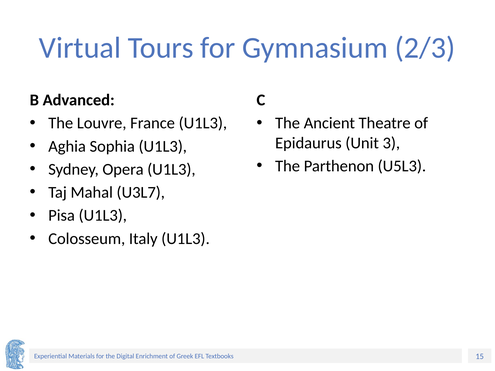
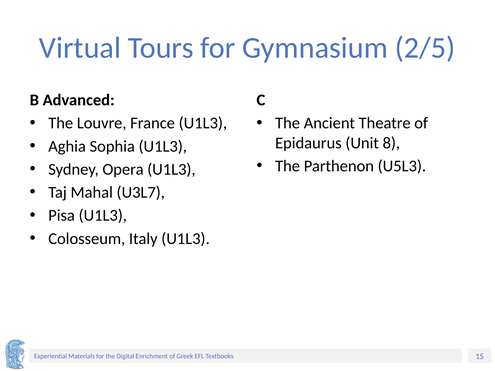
2/3: 2/3 -> 2/5 (425, 48)
3: 3 -> 8 (391, 143)
